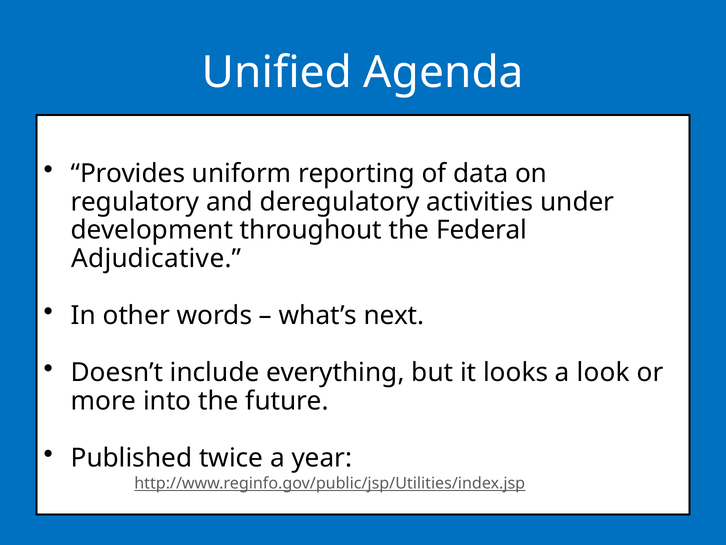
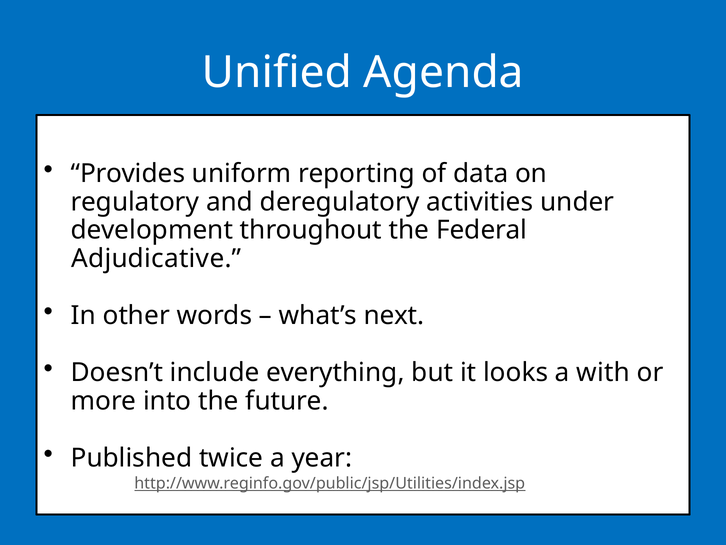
look: look -> with (603, 372)
